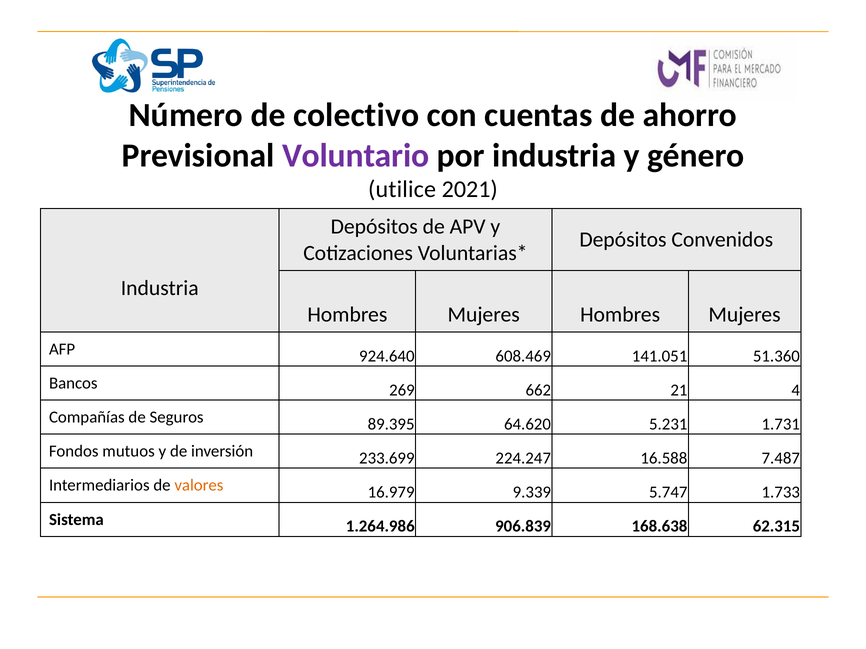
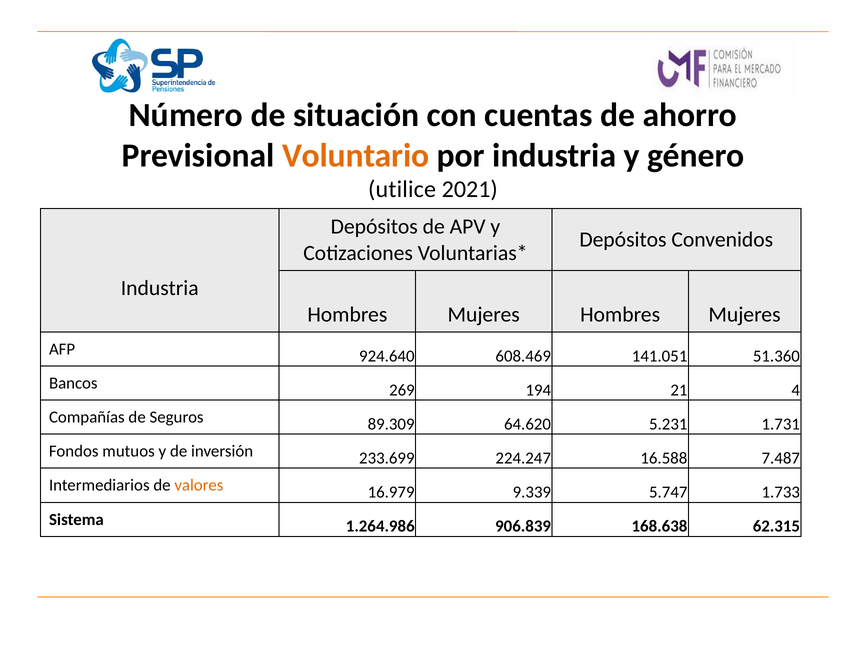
colectivo: colectivo -> situación (356, 115)
Voluntario colour: purple -> orange (356, 156)
662: 662 -> 194 (538, 390)
89.395: 89.395 -> 89.309 (391, 424)
